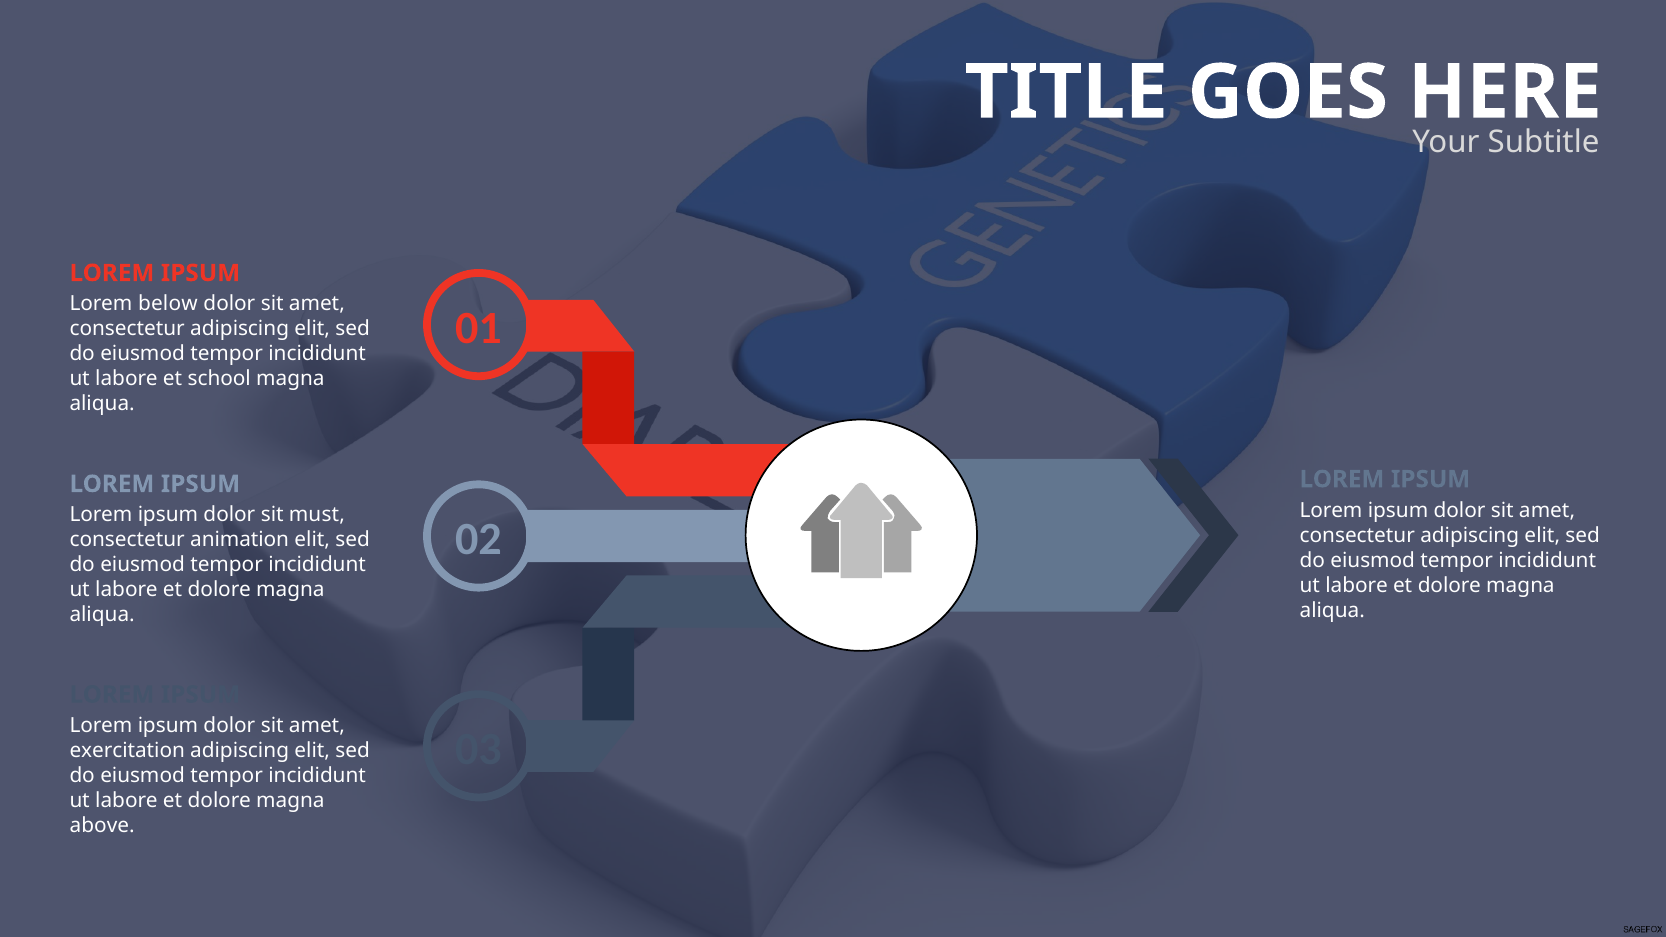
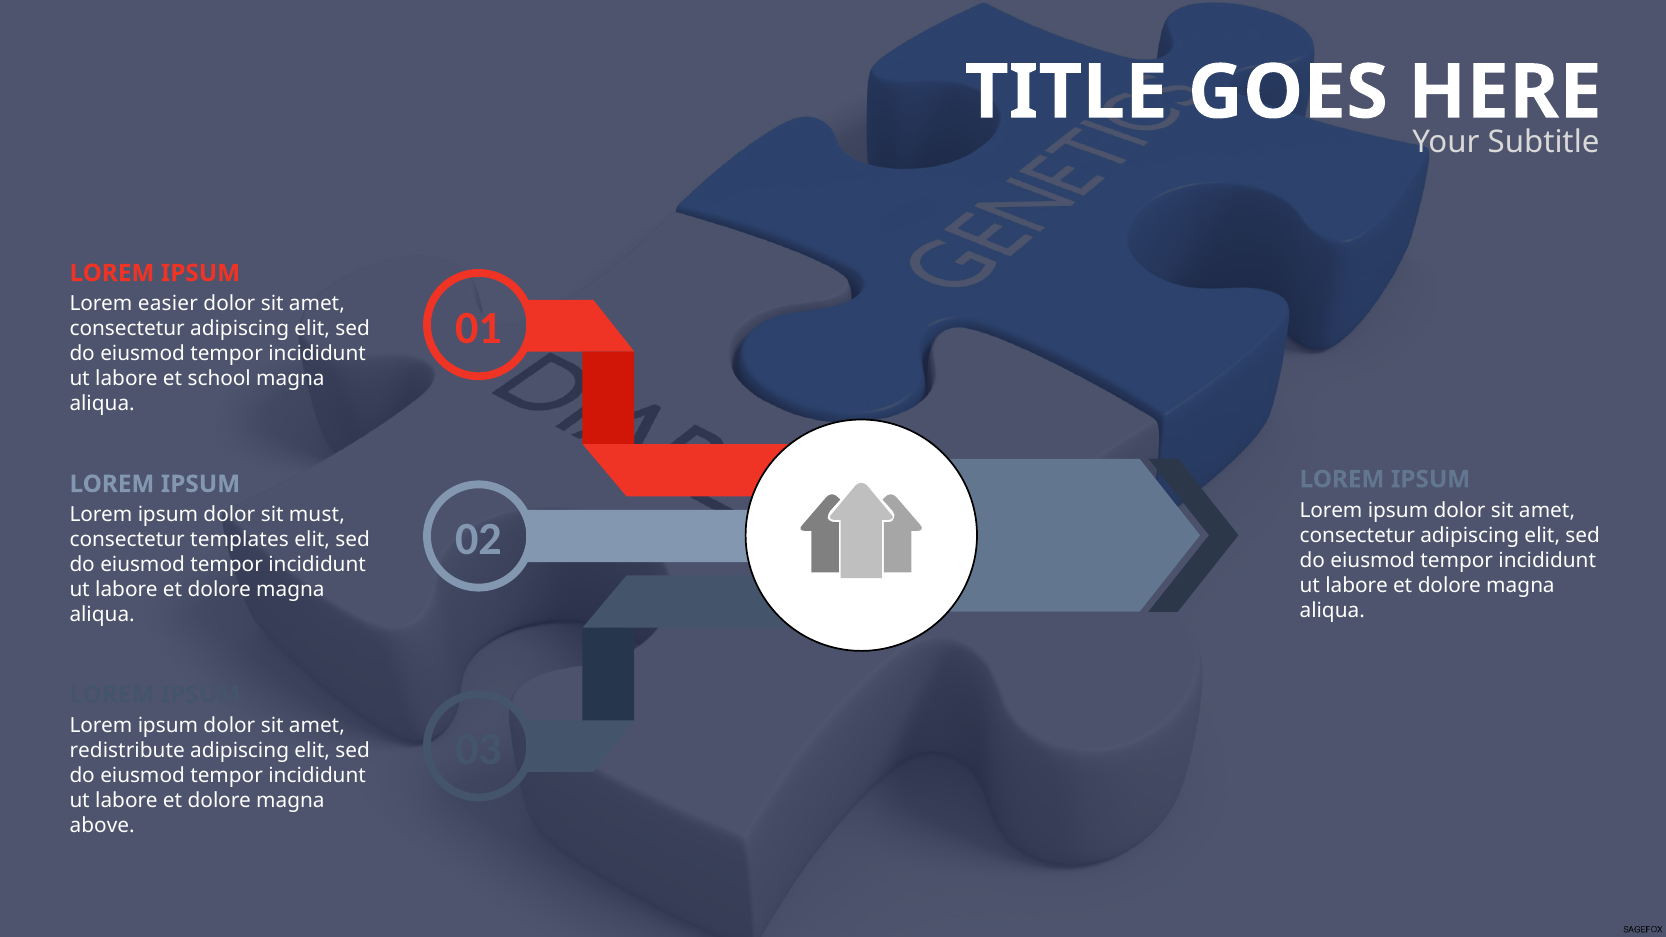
below: below -> easier (168, 304)
animation: animation -> templates (240, 540)
exercitation: exercitation -> redistribute (127, 751)
